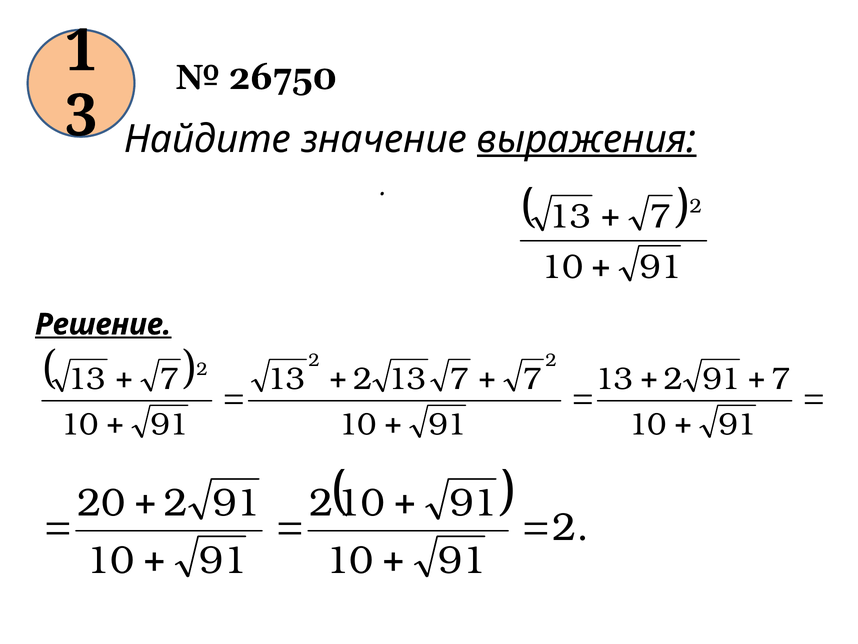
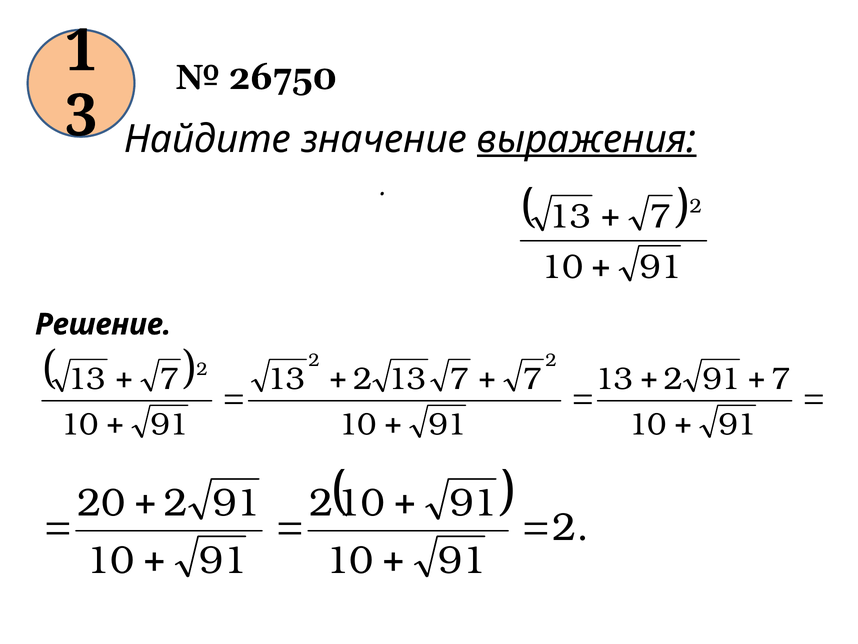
Решение underline: present -> none (103, 324)
